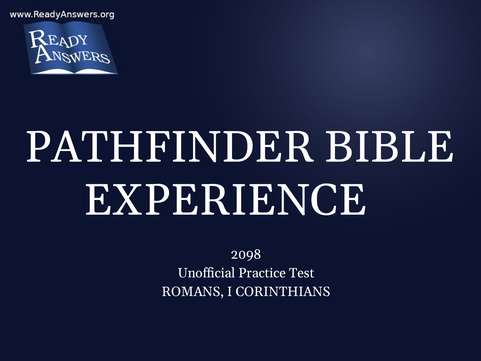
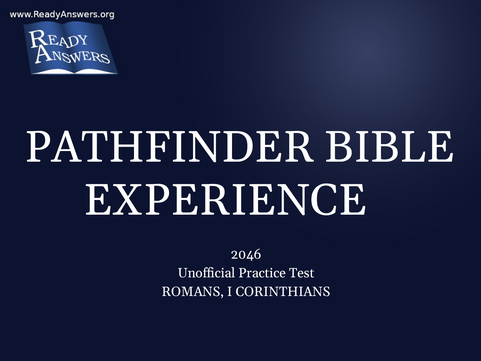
2098: 2098 -> 2046 (246, 254)
